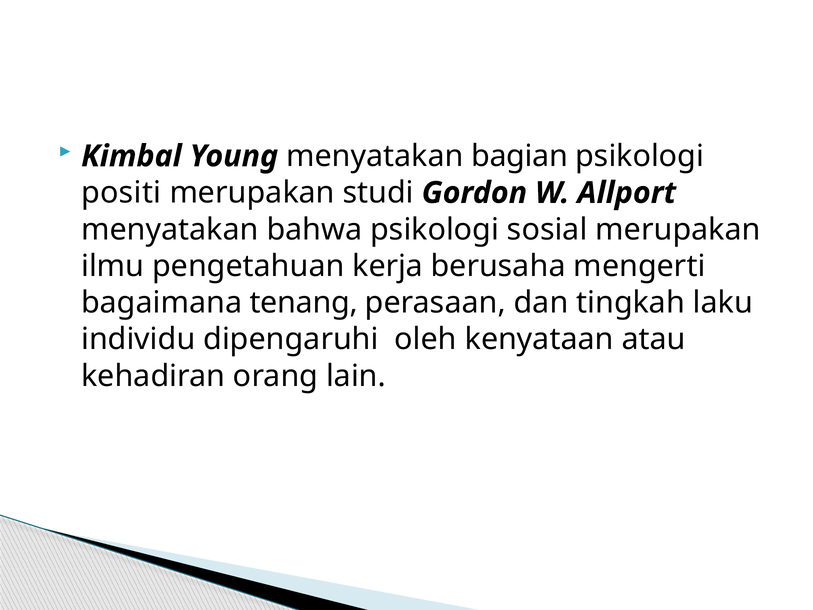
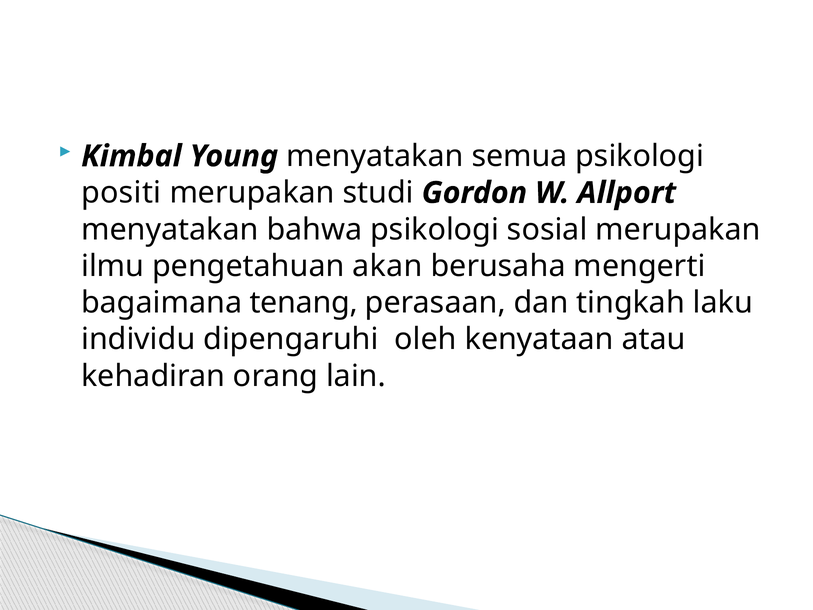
bagian: bagian -> semua (519, 156)
kerja: kerja -> akan (387, 266)
